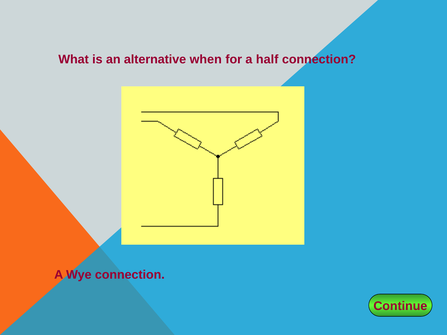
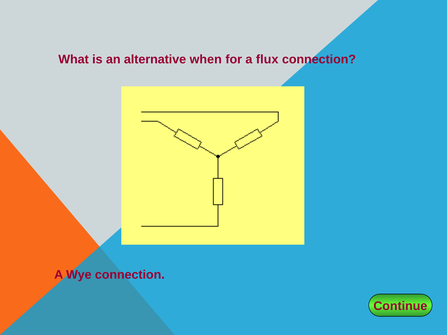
half: half -> flux (267, 60)
